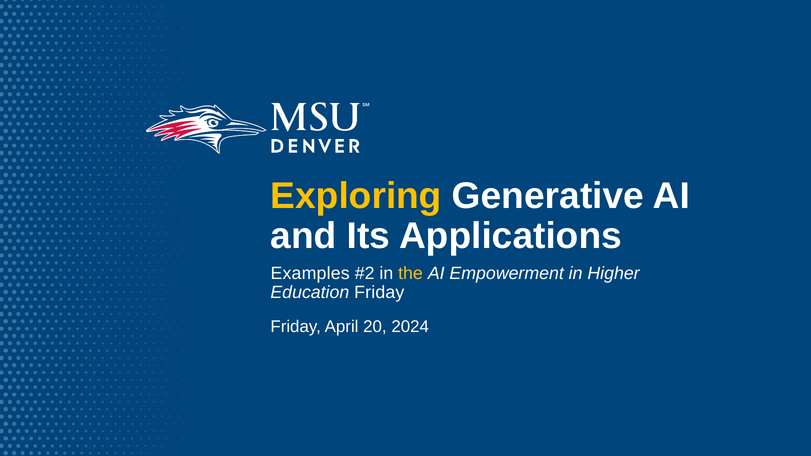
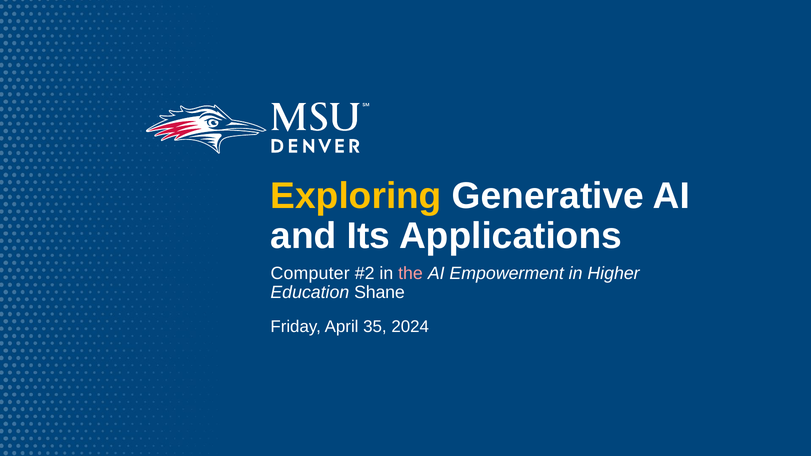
Examples: Examples -> Computer (310, 273)
the colour: yellow -> pink (411, 273)
Education Friday: Friday -> Shane (379, 292)
20: 20 -> 35 (375, 327)
